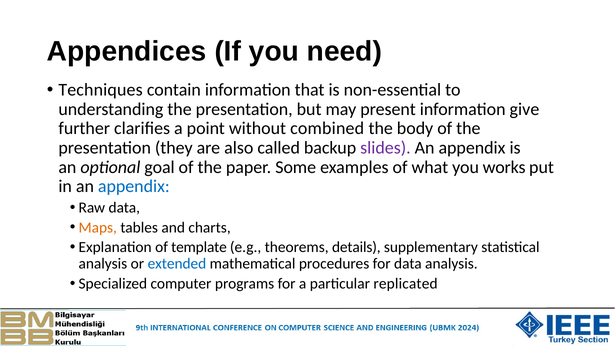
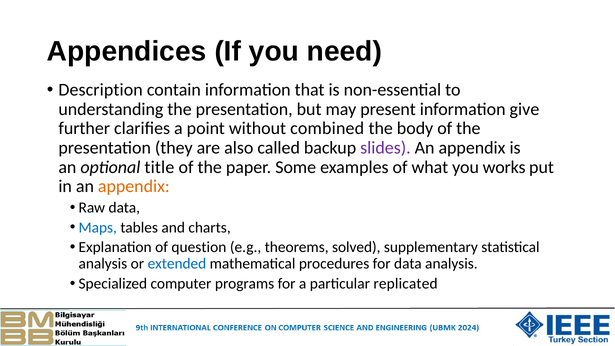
Techniques: Techniques -> Description (101, 90)
goal: goal -> title (159, 167)
appendix colour: blue -> orange (134, 186)
Maps colour: orange -> blue (98, 227)
template: template -> question (199, 247)
details: details -> solved (356, 247)
